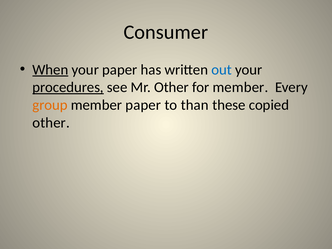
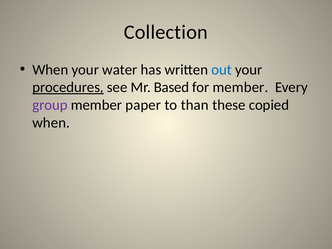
Consumer: Consumer -> Collection (166, 32)
When underline: present -> none (50, 70)
your paper: paper -> water (120, 70)
Mr Other: Other -> Based (171, 87)
group colour: orange -> purple (50, 105)
other: other -> when (51, 123)
